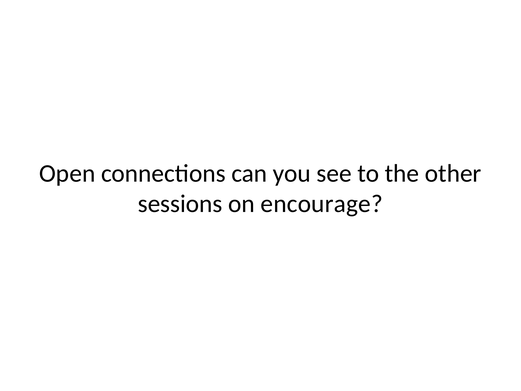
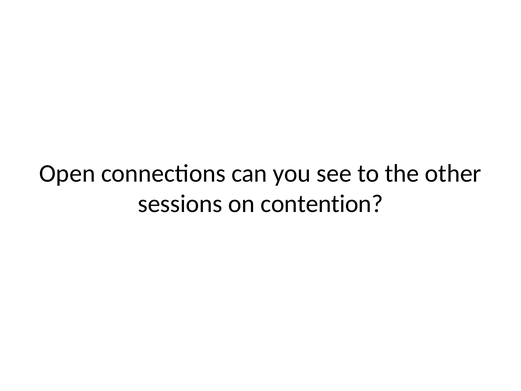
encourage: encourage -> contention (322, 204)
